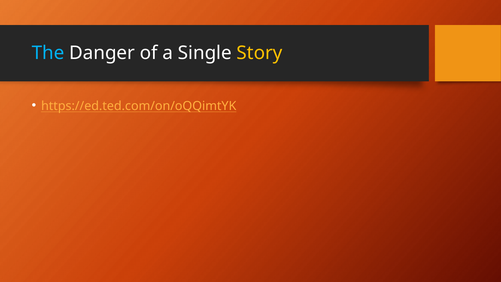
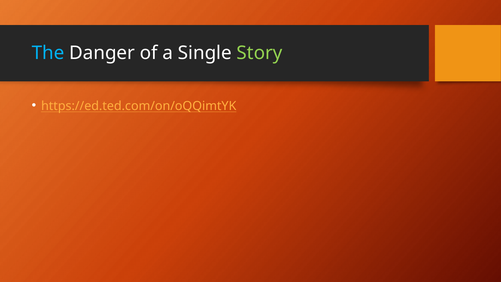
Story colour: yellow -> light green (259, 53)
